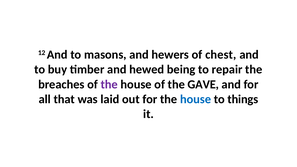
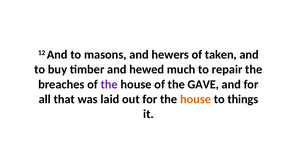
chest: chest -> taken (221, 55)
being: being -> much (181, 70)
house colour: blue -> orange (196, 99)
